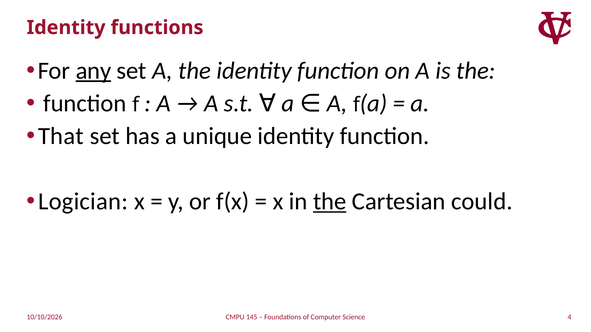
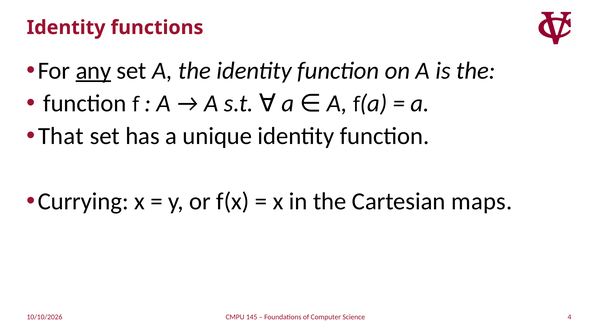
Logician: Logician -> Currying (83, 202)
the underline: present -> none (330, 202)
could: could -> maps (482, 202)
